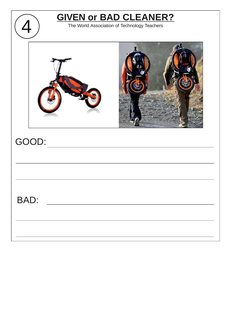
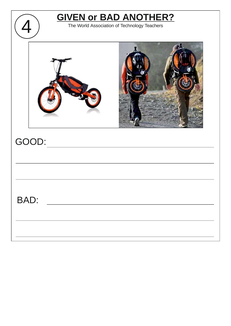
CLEANER: CLEANER -> ANOTHER (148, 17)
